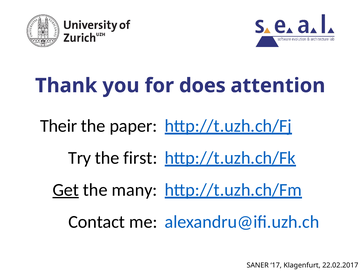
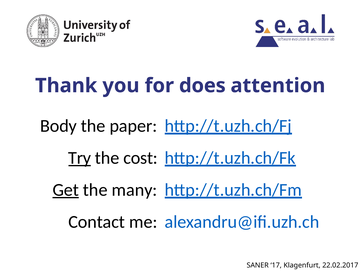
Their: Their -> Body (59, 126)
Try underline: none -> present (80, 158)
first: first -> cost (140, 158)
